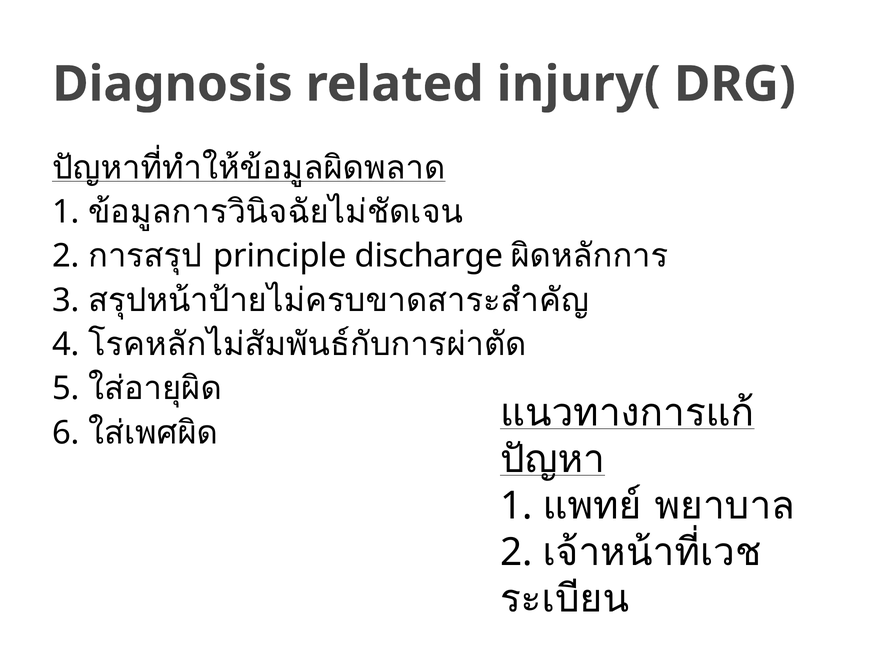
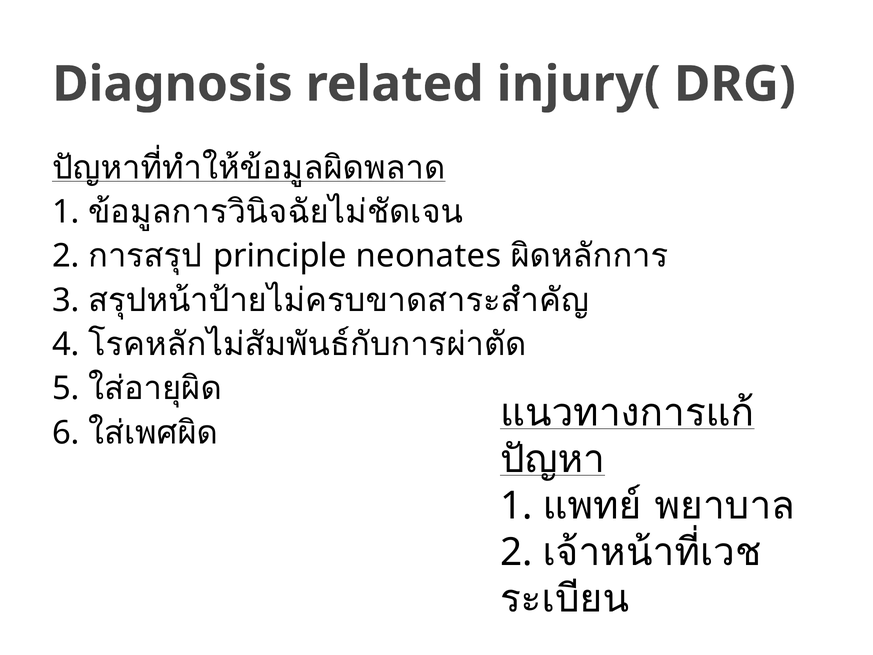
discharge: discharge -> neonates (429, 256)
